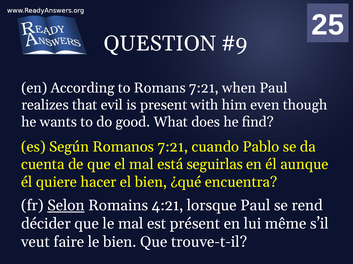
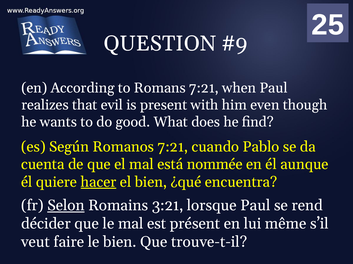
seguirlas: seguirlas -> nommée (215, 165)
hacer underline: none -> present (99, 182)
4:21: 4:21 -> 3:21 (168, 206)
